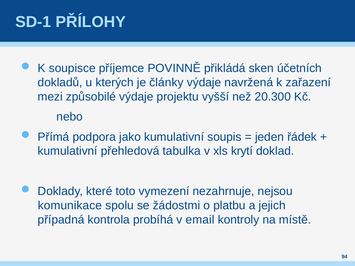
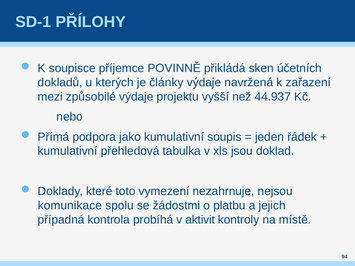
20.300: 20.300 -> 44.937 (273, 97)
krytí: krytí -> jsou (242, 151)
email: email -> aktivit (200, 220)
